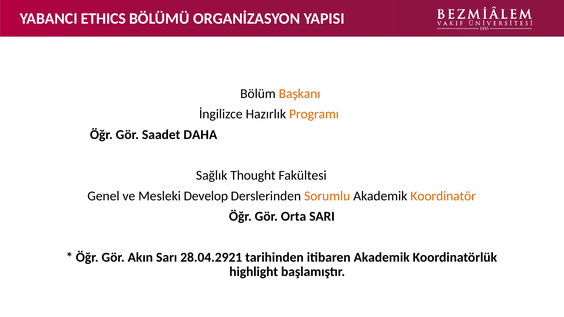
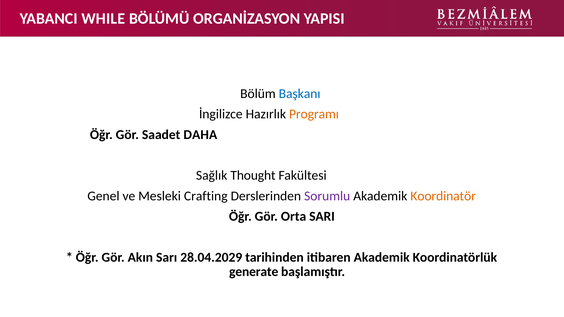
ETHICS: ETHICS -> WHILE (103, 19)
Başkanı colour: orange -> blue (300, 94)
Develop: Develop -> Crafting (206, 196)
Sorumlu colour: orange -> purple (327, 196)
28.04.2921: 28.04.2921 -> 28.04.2029 (211, 257)
highlight: highlight -> generate (254, 272)
